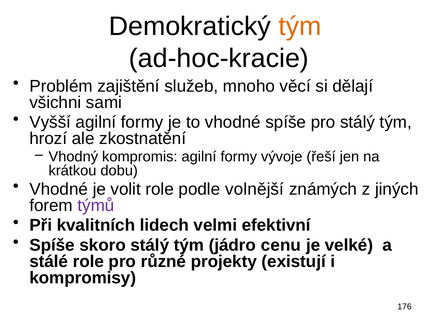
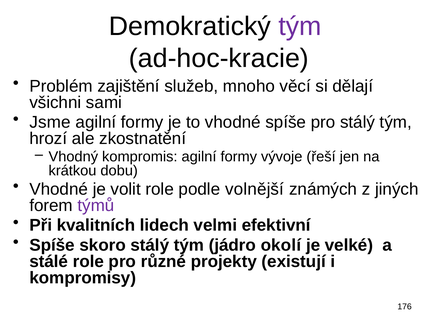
tým colour: orange -> purple (300, 26)
Vyšší: Vyšší -> Jsme (50, 122)
cenu: cenu -> okolí (281, 245)
